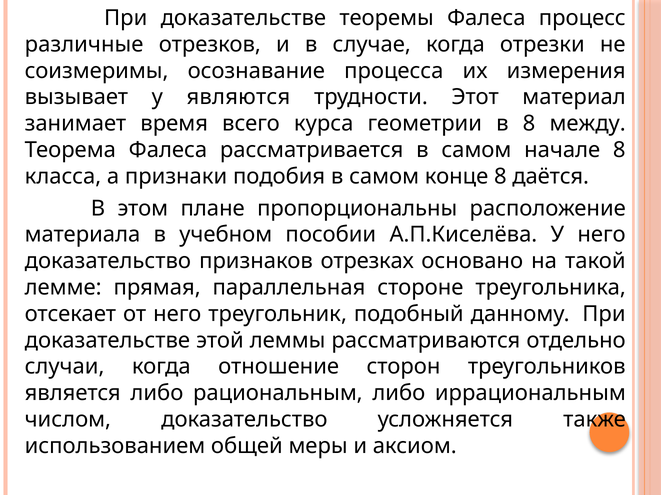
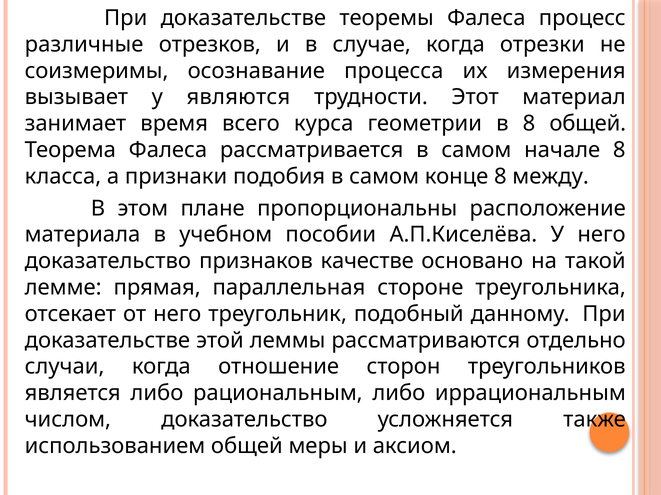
8 между: между -> общей (588, 124)
даётся: даётся -> между (551, 177)
отрезках: отрезках -> качестве (367, 261)
